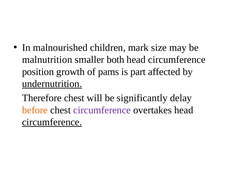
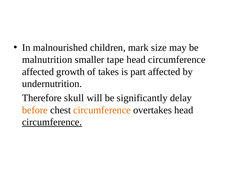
both: both -> tape (115, 59)
position: position -> affected (38, 72)
pams: pams -> takes (108, 72)
undernutrition underline: present -> none (52, 84)
Therefore chest: chest -> skull (74, 98)
circumference colour: purple -> orange (102, 110)
